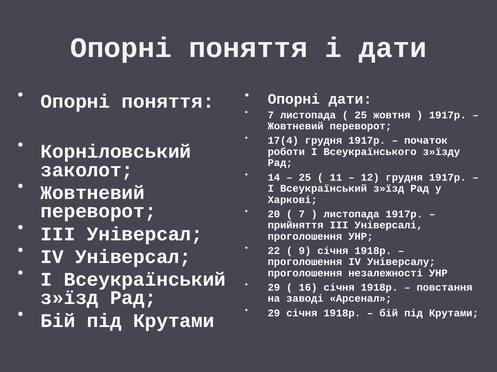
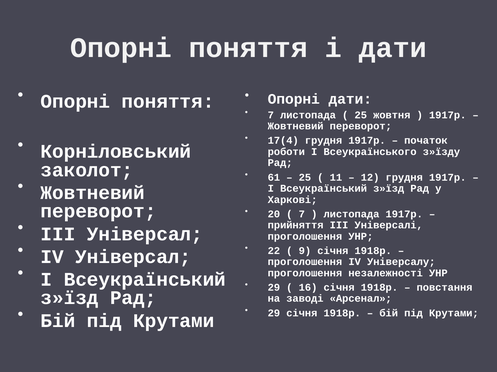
14: 14 -> 61 (274, 178)
